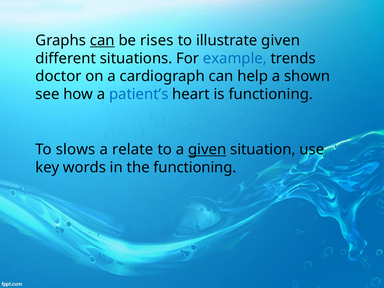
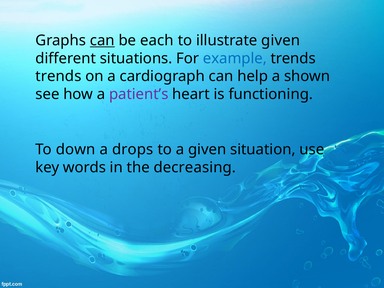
rises: rises -> each (157, 40)
doctor: doctor -> trends (58, 76)
patient’s colour: blue -> purple (139, 94)
slows: slows -> down (76, 149)
relate: relate -> drops (133, 149)
given underline: present -> none (207, 149)
the functioning: functioning -> decreasing (195, 167)
